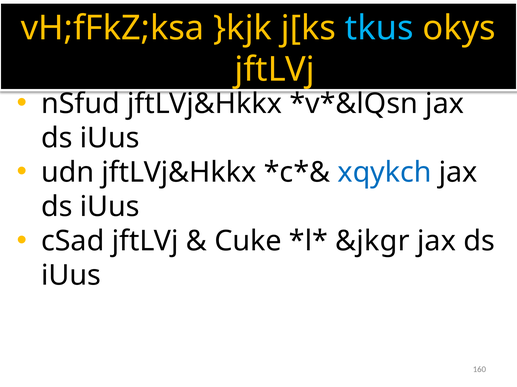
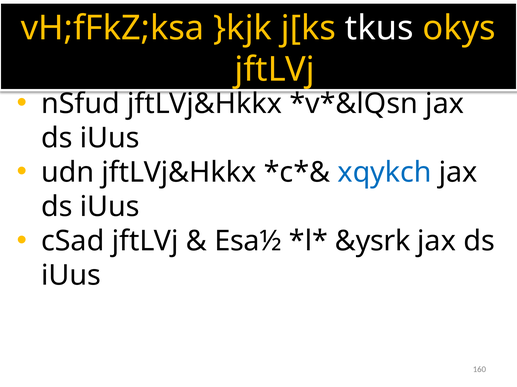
tkus colour: light blue -> white (379, 28)
Cuke: Cuke -> Esa½ (248, 242)
&jkgr: &jkgr -> &ysrk (373, 242)
